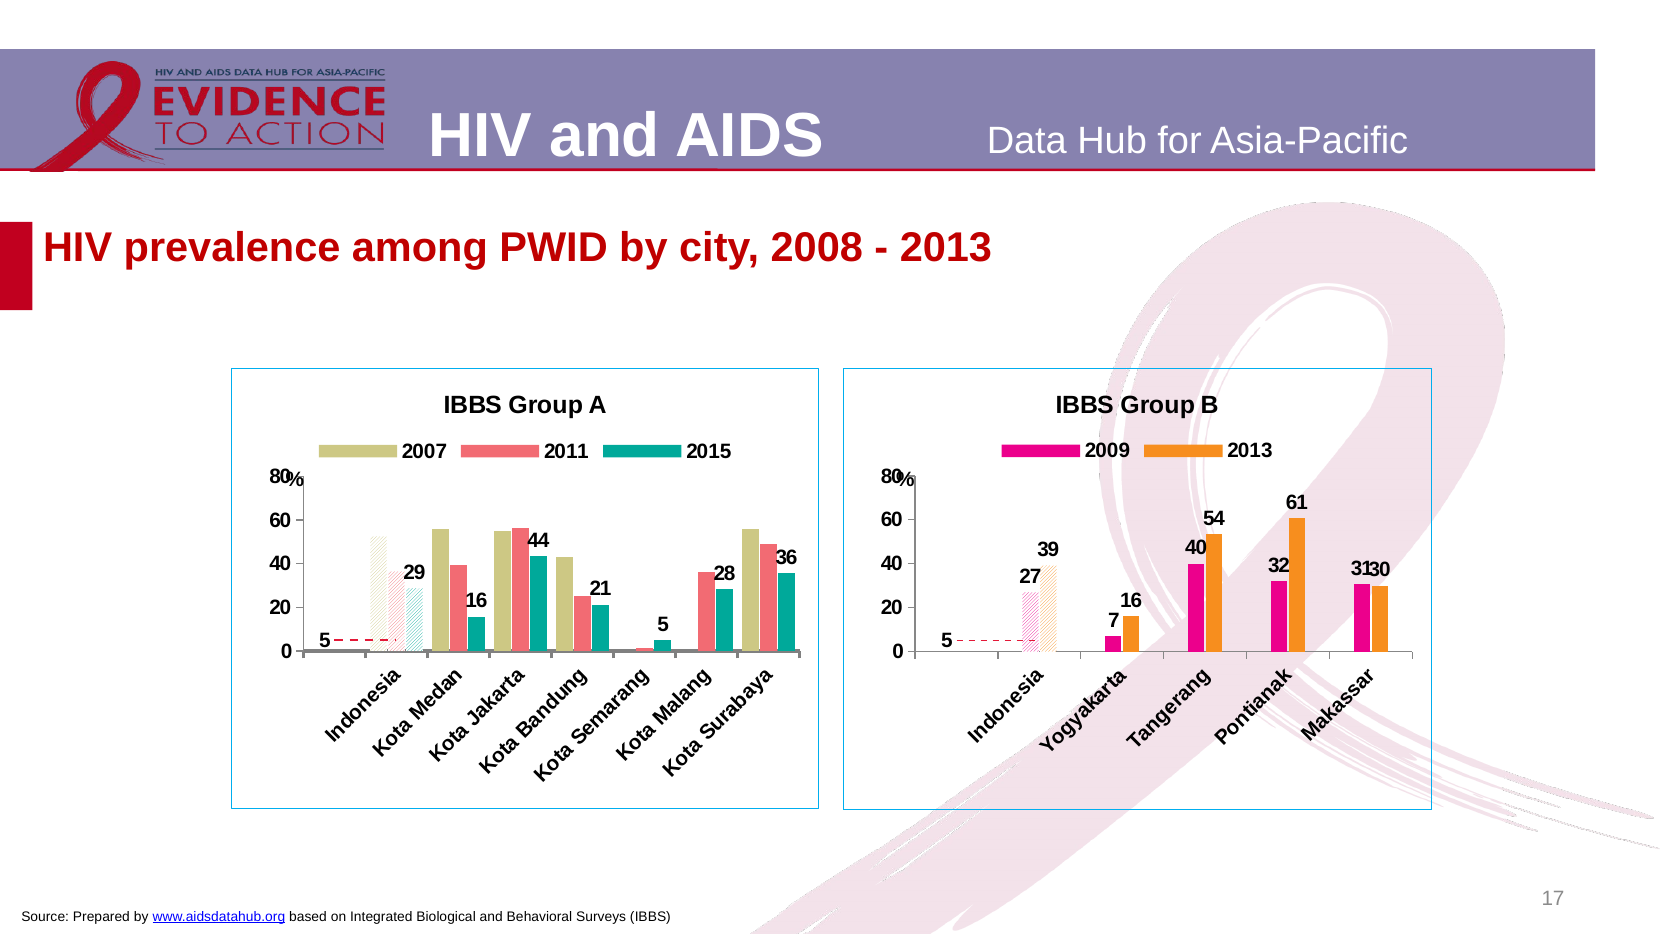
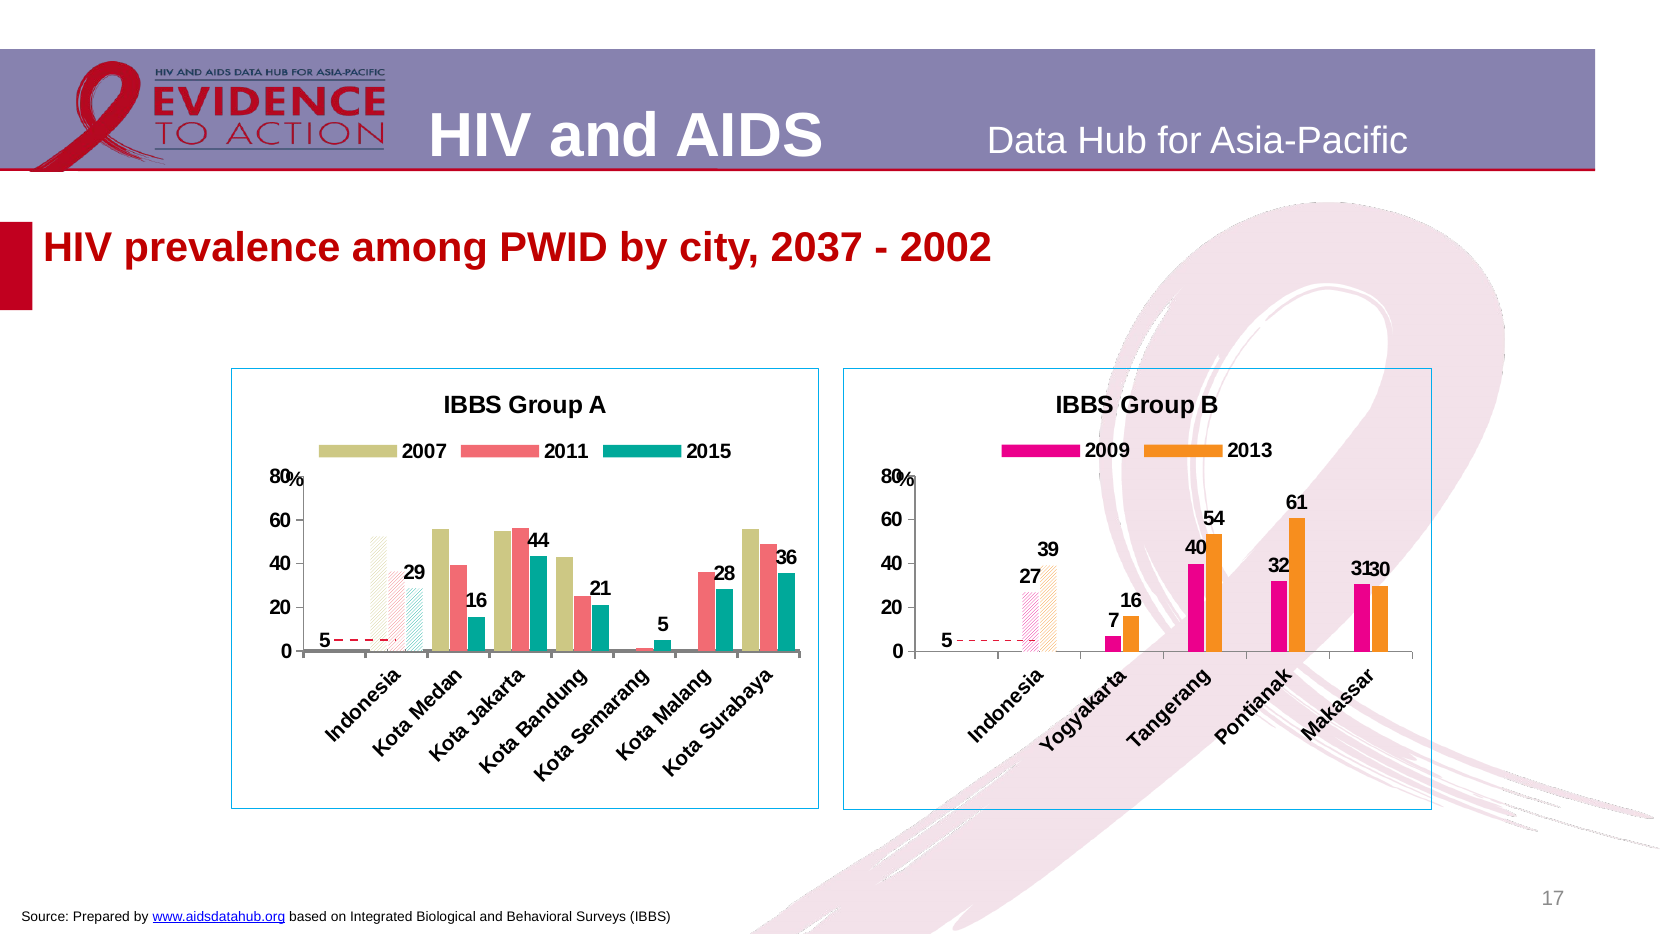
2008: 2008 -> 2037 (817, 248)
2013: 2013 -> 2002 (946, 248)
